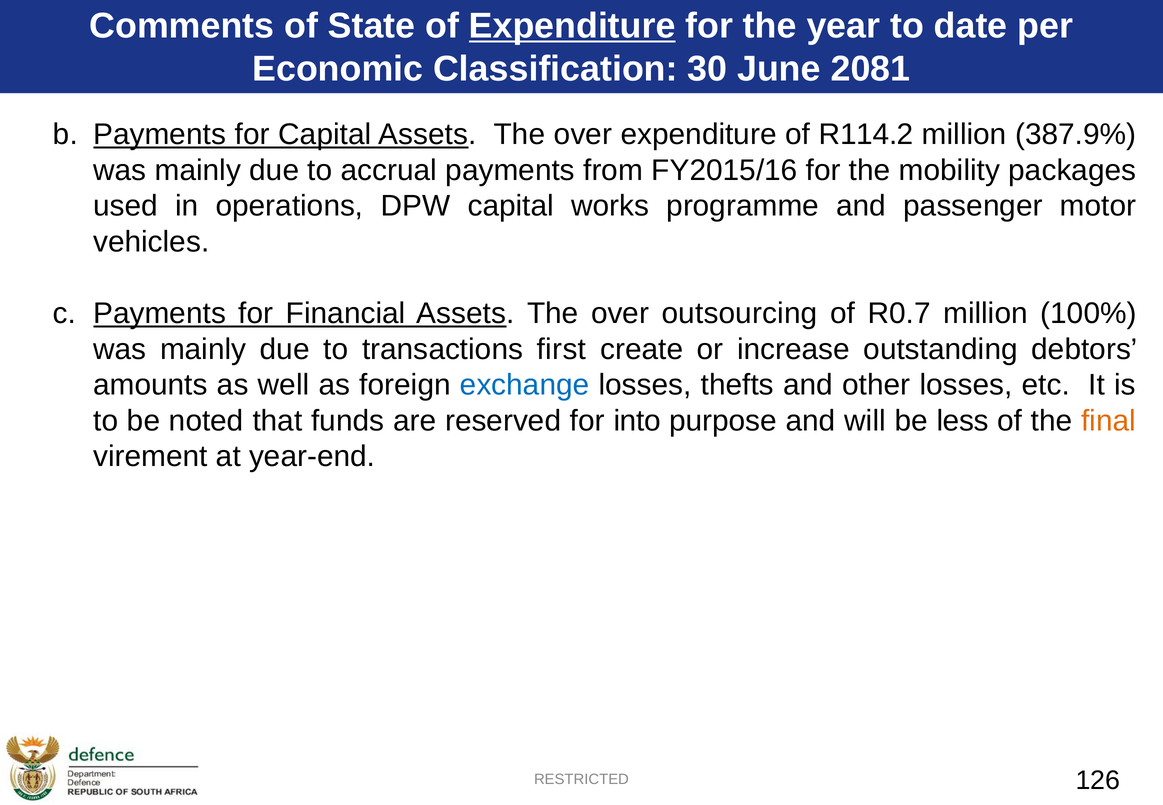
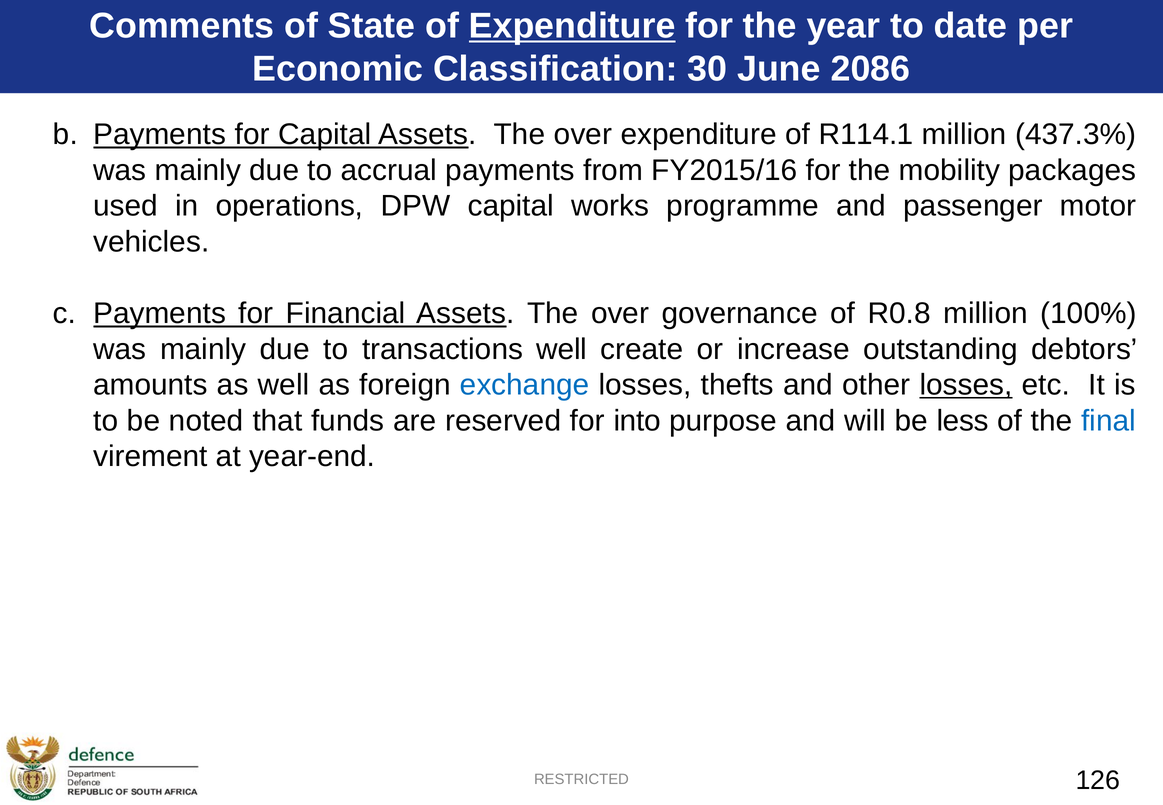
2081: 2081 -> 2086 (870, 69)
R114.2: R114.2 -> R114.1 (866, 134)
387.9%: 387.9% -> 437.3% (1076, 134)
outsourcing: outsourcing -> governance (740, 313)
R0.7: R0.7 -> R0.8 (899, 313)
transactions first: first -> well (562, 349)
losses underline: none -> present (966, 385)
final colour: orange -> blue (1108, 421)
